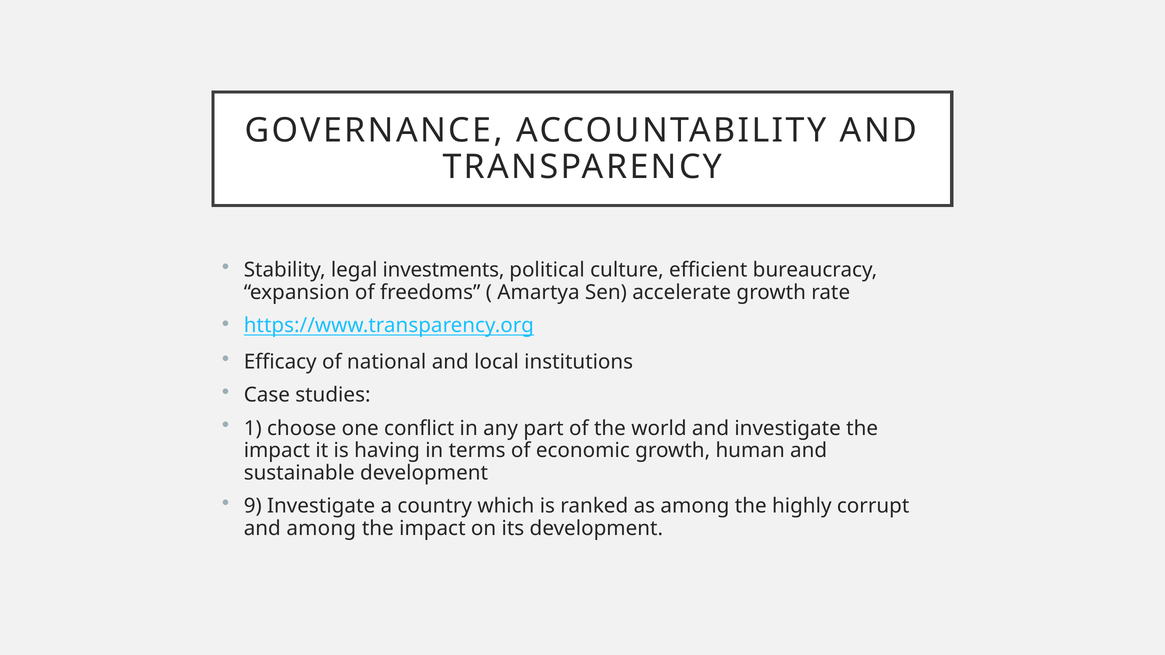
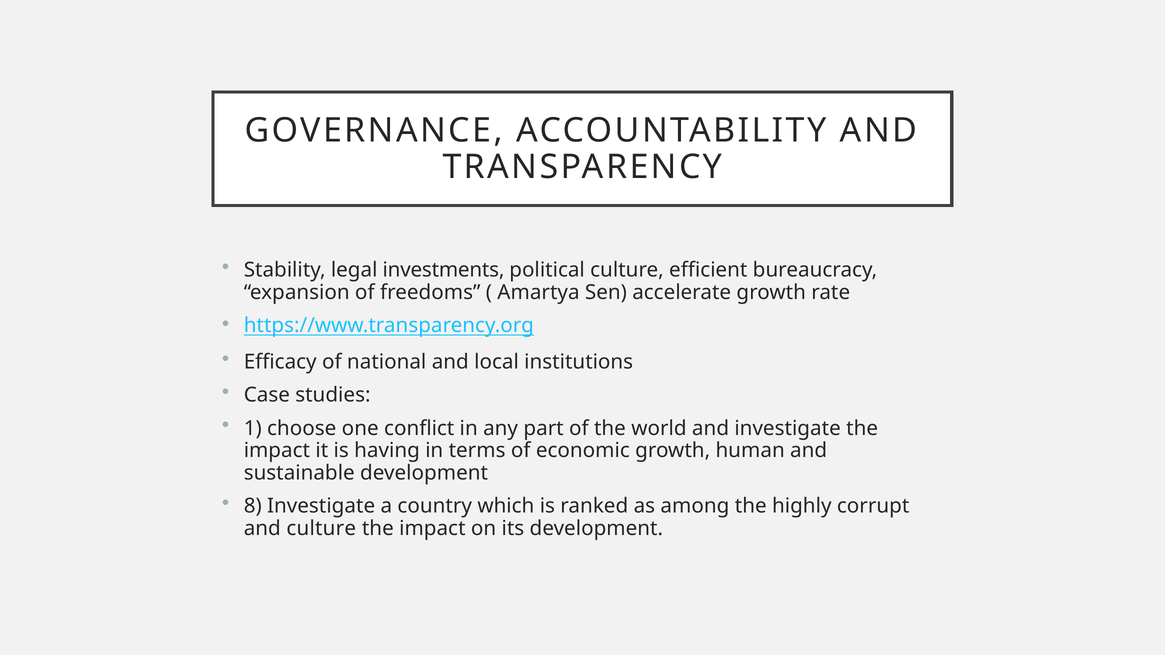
9: 9 -> 8 (253, 506)
and among: among -> culture (321, 529)
